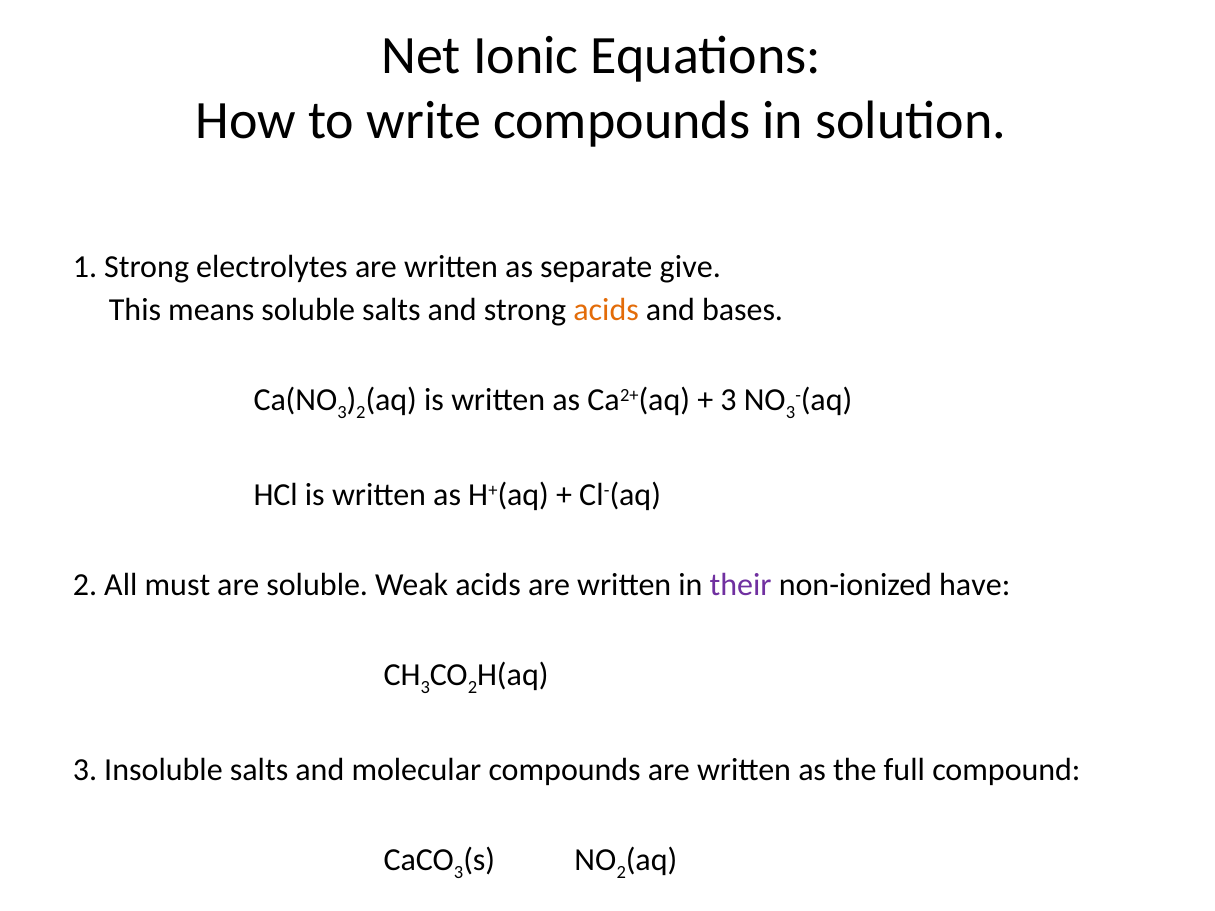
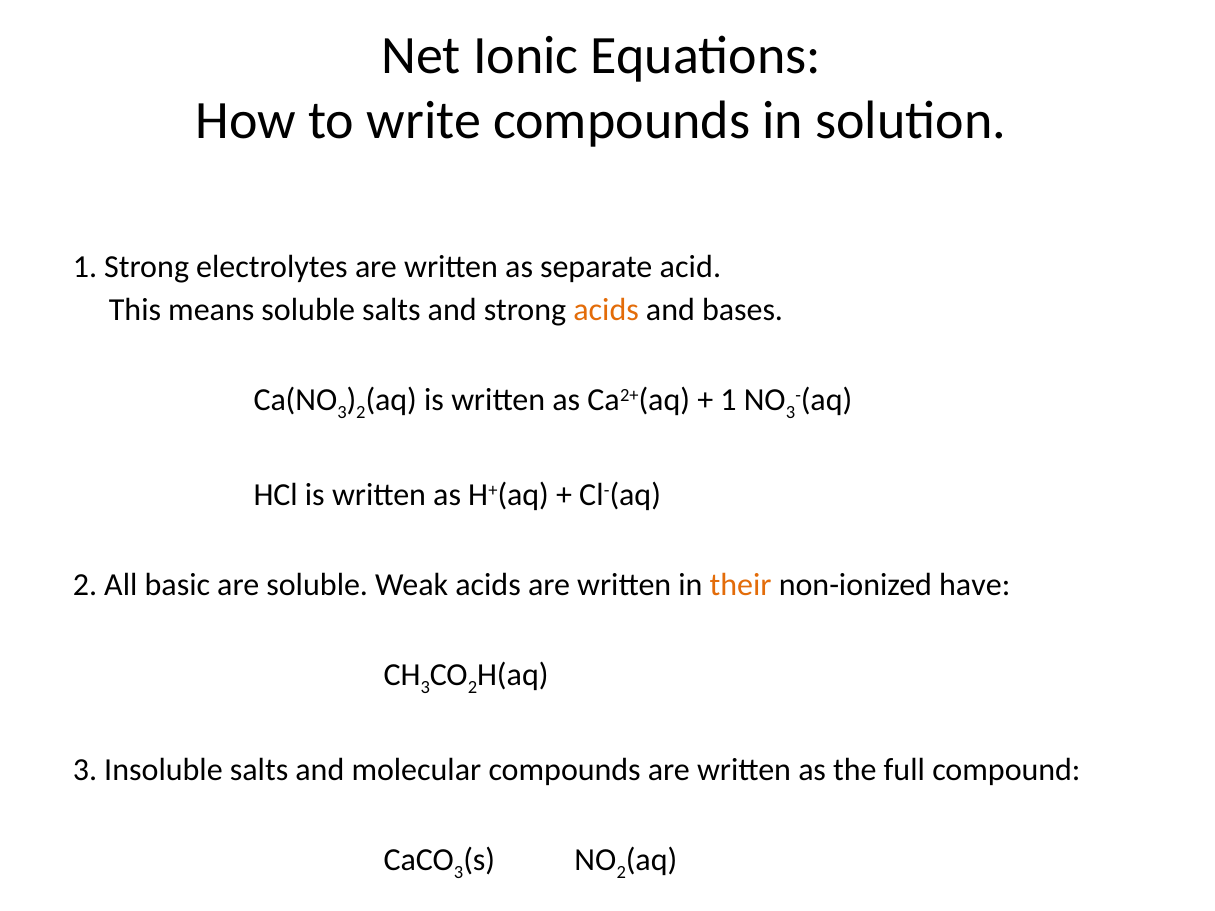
give: give -> acid (690, 267)
3: 3 -> 1 (728, 400)
must: must -> basic (177, 585)
their colour: purple -> orange (741, 585)
